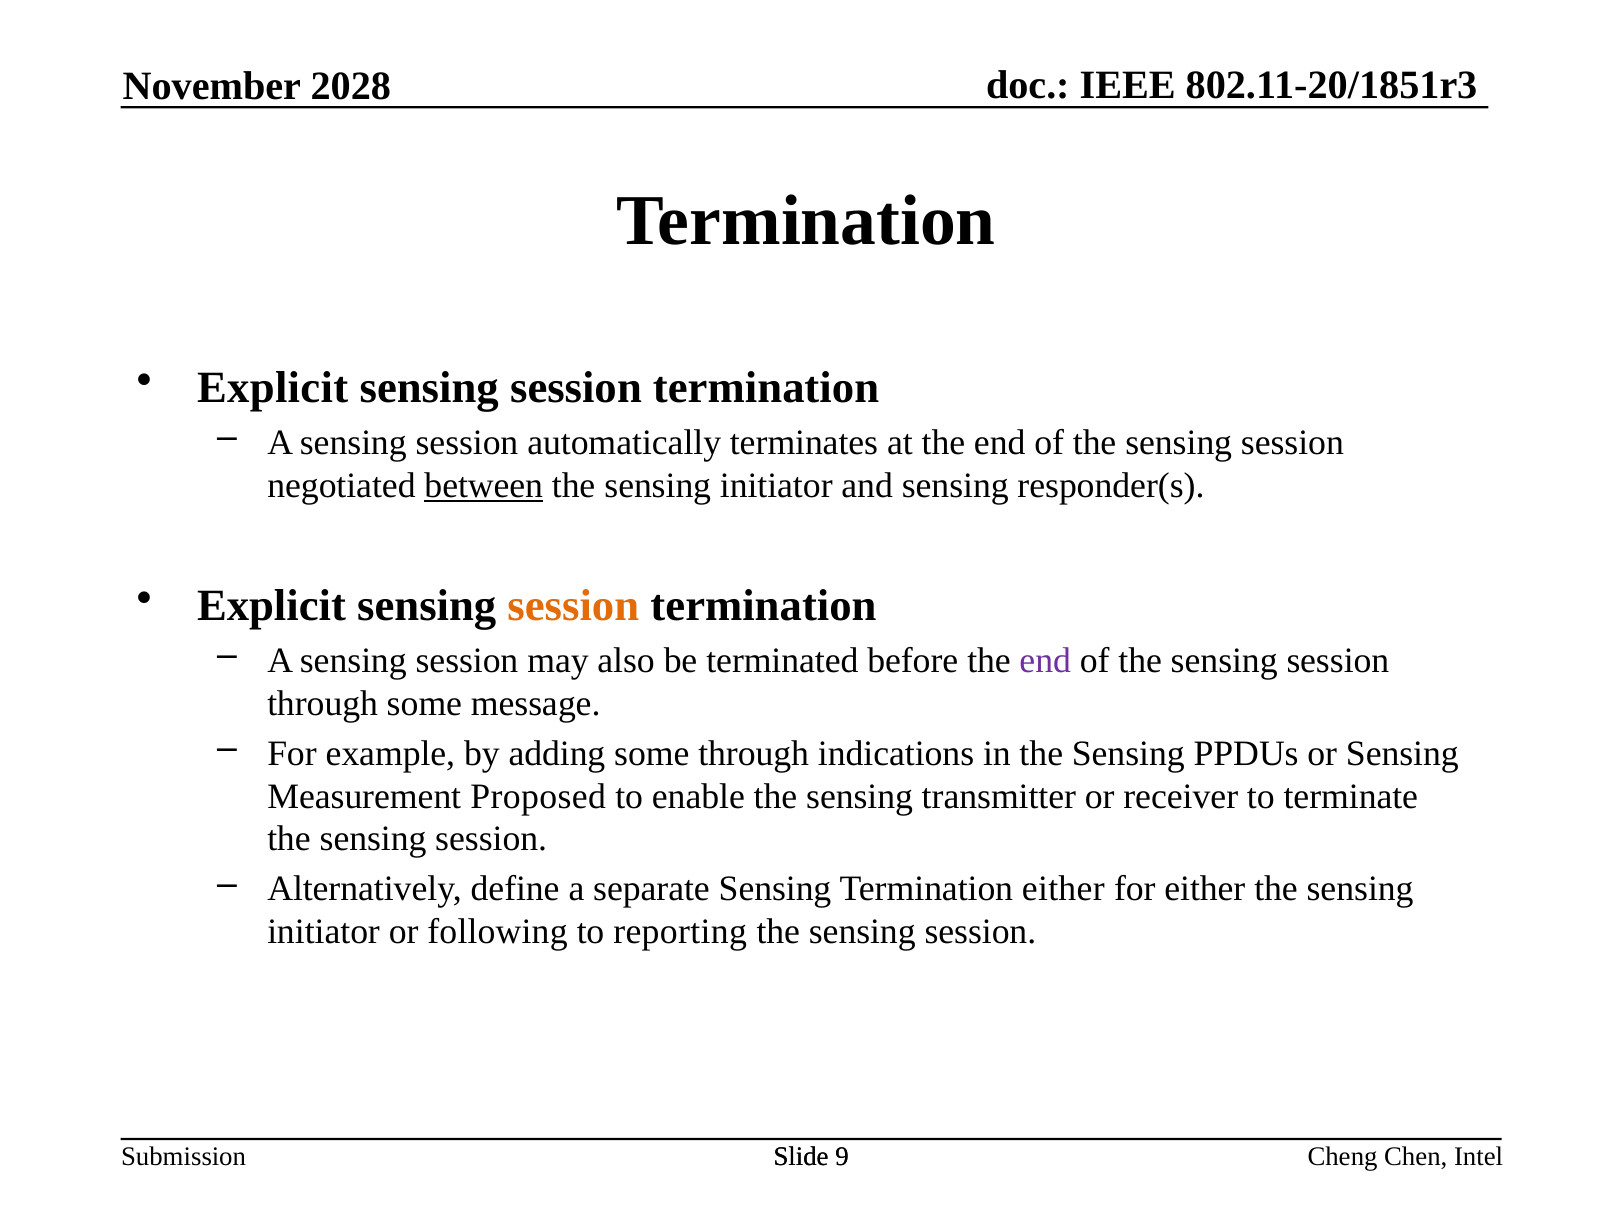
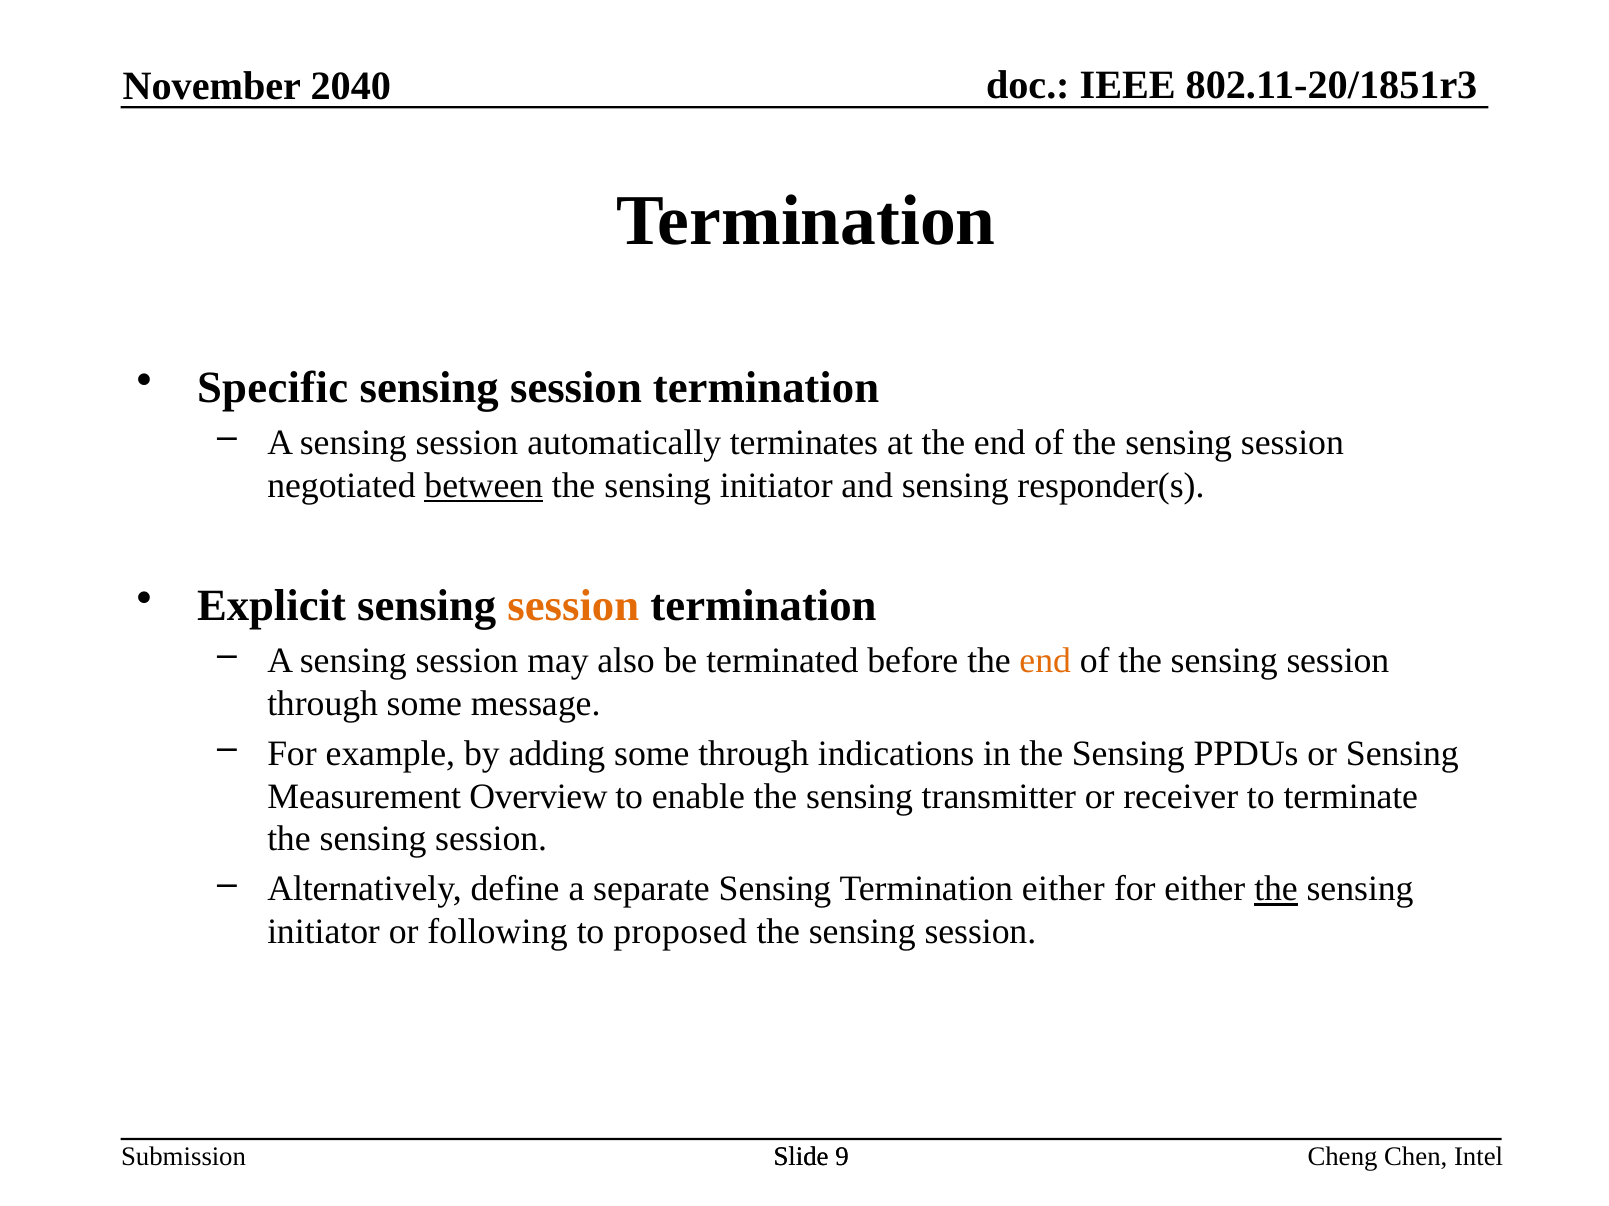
2028: 2028 -> 2040 (351, 86)
Explicit: Explicit -> Specific (273, 388)
end colour: purple -> orange (1045, 661)
Proposed: Proposed -> Overview (539, 797)
the underline: none -> present (1276, 890)
reporting: reporting -> proposed (680, 933)
